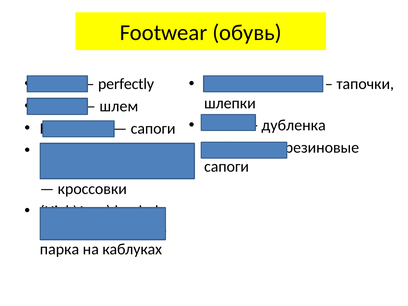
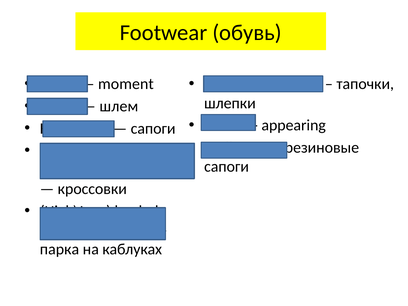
perfectly: perfectly -> moment (126, 84)
дубленка: дубленка -> appearing (294, 125)
